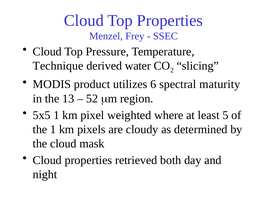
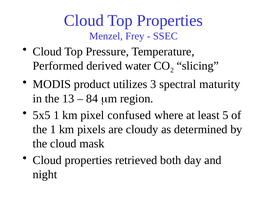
Technique: Technique -> Performed (58, 66)
6: 6 -> 3 (153, 84)
52: 52 -> 84 (92, 99)
weighted: weighted -> confused (129, 115)
